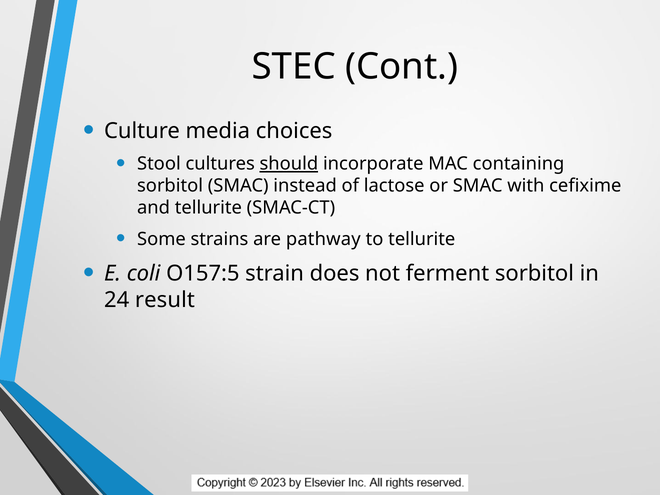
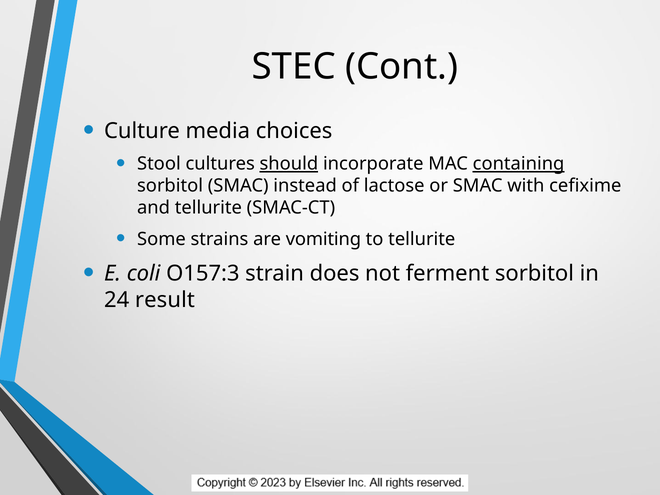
containing underline: none -> present (519, 164)
pathway: pathway -> vomiting (323, 239)
O157:5: O157:5 -> O157:3 (203, 273)
